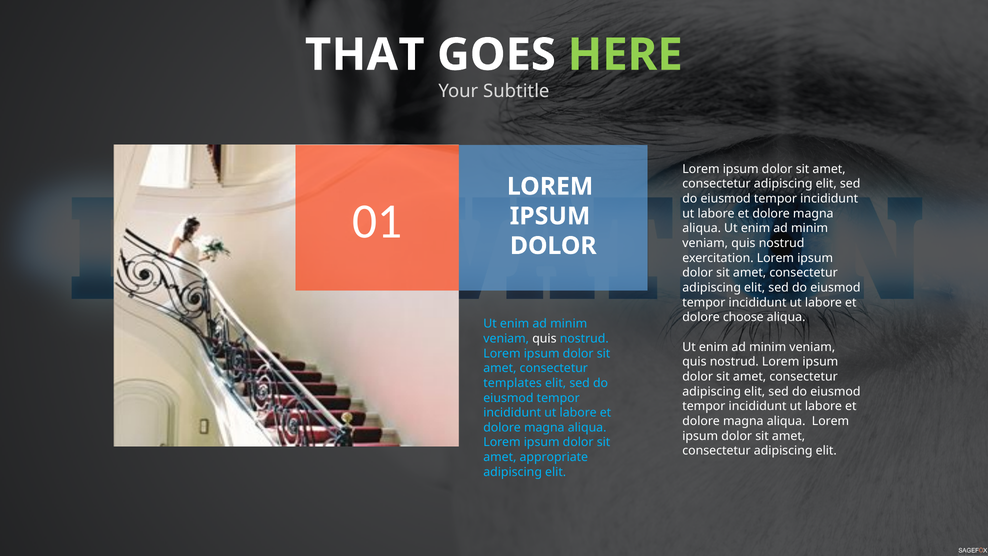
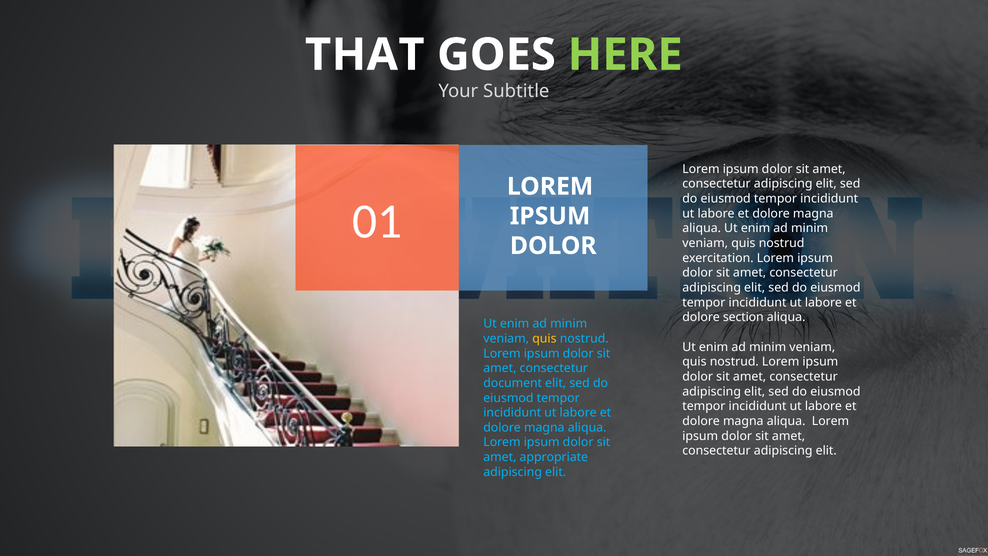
choose: choose -> section (743, 317)
quis colour: white -> yellow (544, 338)
templates: templates -> document (513, 383)
